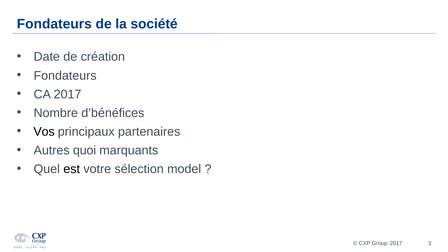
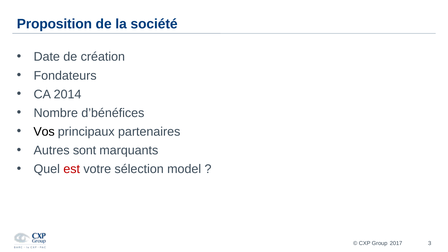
Fondateurs: Fondateurs -> Proposition (54, 24)
CA 2017: 2017 -> 2014 (68, 94)
quoi: quoi -> sont (85, 150)
est colour: black -> red (72, 169)
